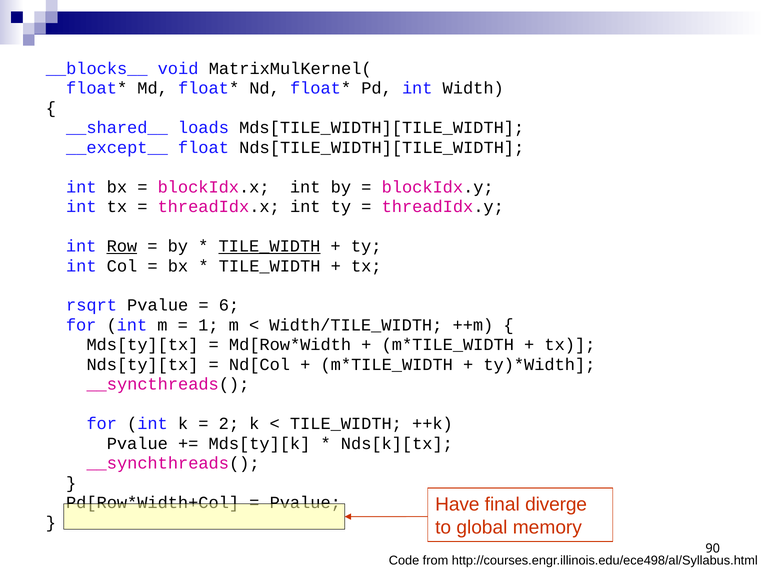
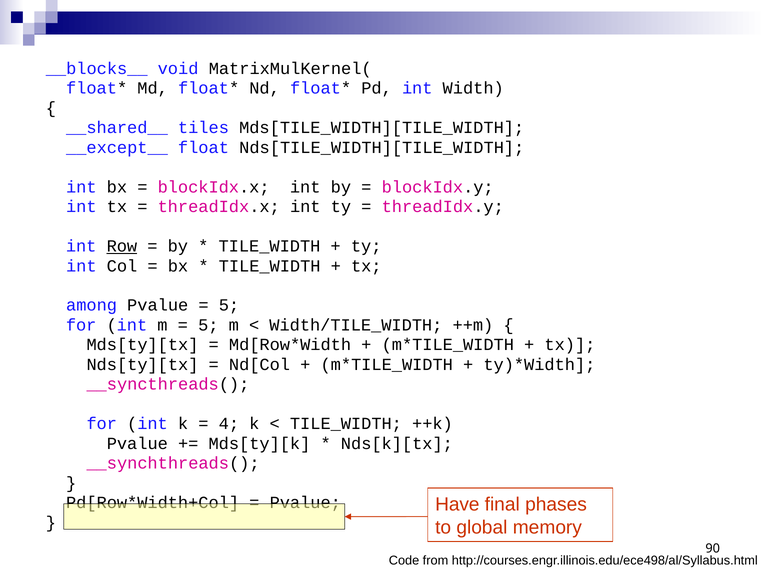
loads: loads -> tiles (203, 128)
TILE_WIDTH underline: present -> none (269, 246)
rsqrt: rsqrt -> among (92, 306)
6: 6 -> 5 (229, 306)
1: 1 -> 5 (208, 325)
2: 2 -> 4 (229, 424)
diverge: diverge -> phases (556, 505)
